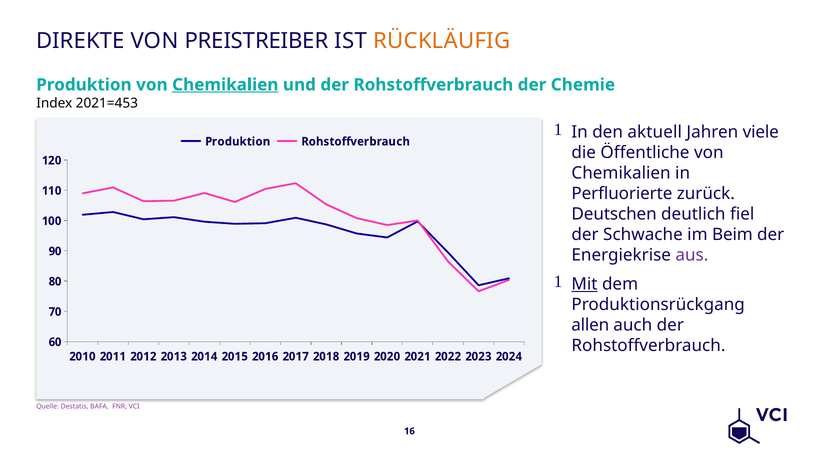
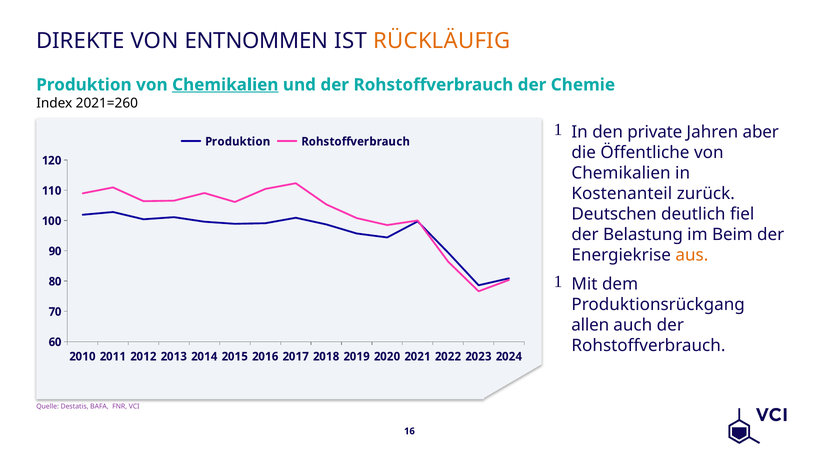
PREISTREIBER: PREISTREIBER -> ENTNOMMEN (256, 41)
2021=453: 2021=453 -> 2021=260 (107, 103)
aktuell: aktuell -> private (655, 132)
viele: viele -> aber (761, 132)
Perfluorierte: Perfluorierte -> Kostenanteil (622, 194)
Schwache: Schwache -> Belastung (643, 235)
aus colour: purple -> orange (692, 255)
Mit underline: present -> none (585, 284)
